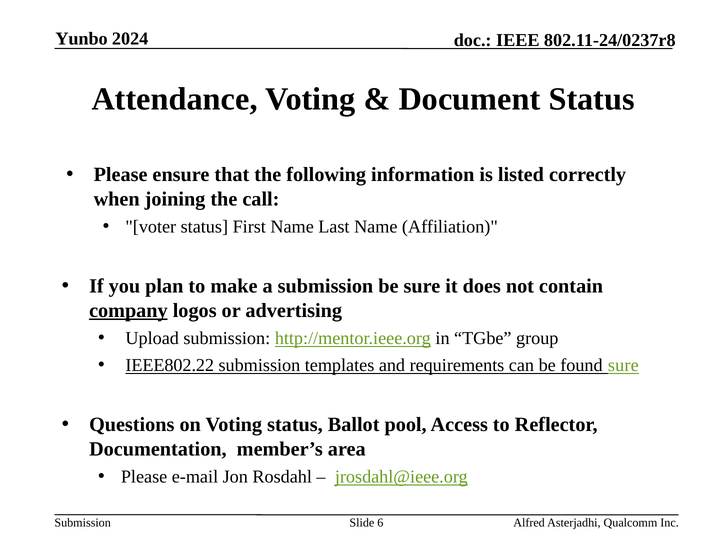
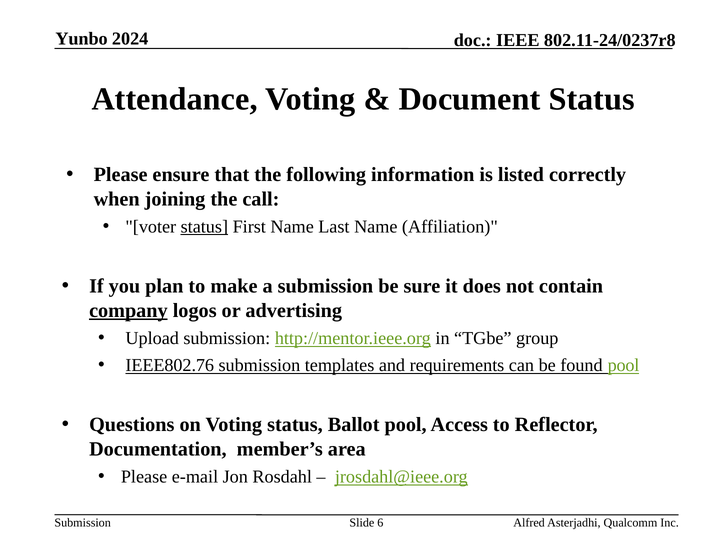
status underline: none -> present (204, 227)
IEEE802.22: IEEE802.22 -> IEEE802.76 (170, 365)
found sure: sure -> pool (624, 365)
